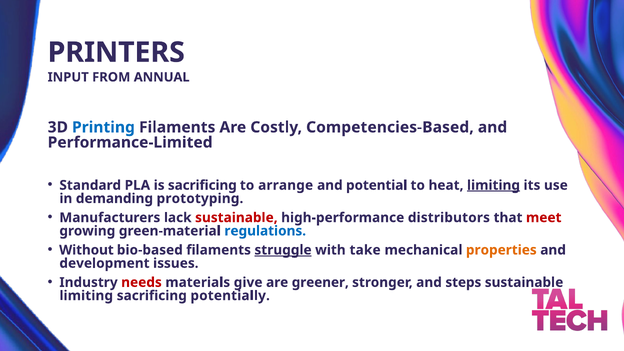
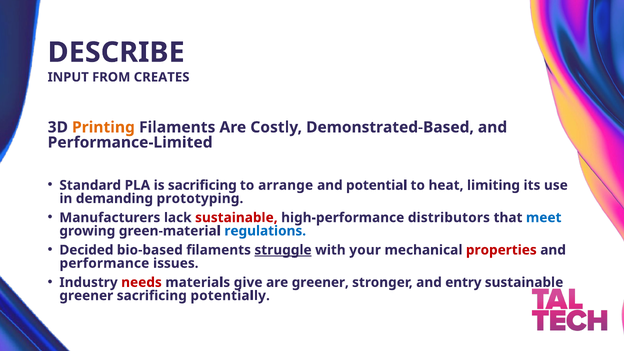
PRINTERS: PRINTERS -> DESCRIBE (116, 52)
ANNUAL: ANNUAL -> CREATES (162, 77)
Printing colour: blue -> orange (103, 127)
Competencies-Based: Competencies-Based -> Demonstrated-Based (390, 127)
limiting underline: present -> none (494, 185)
meet colour: red -> blue (544, 218)
Without: Without -> Decided (86, 250)
take: take -> your (365, 250)
properties colour: orange -> red (501, 250)
development: development -> performance (104, 263)
steps: steps -> entry (463, 282)
limiting: limiting -> greener (86, 296)
